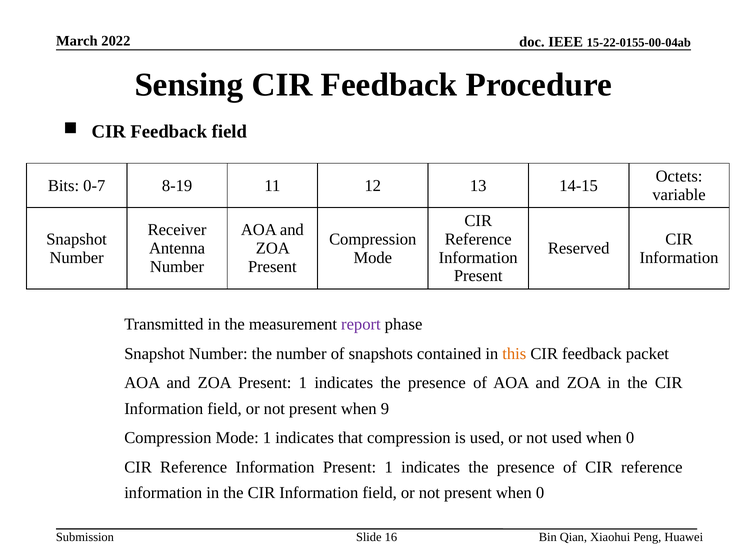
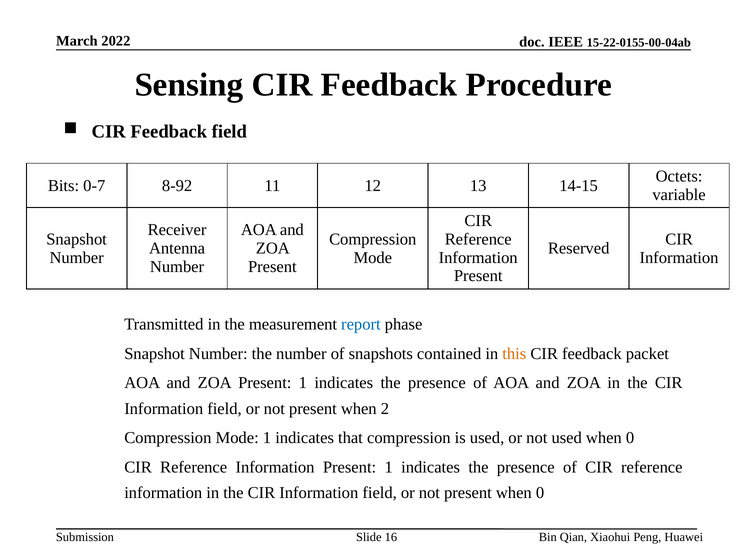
8-19: 8-19 -> 8-92 (177, 186)
report colour: purple -> blue (361, 325)
9: 9 -> 2 (385, 409)
